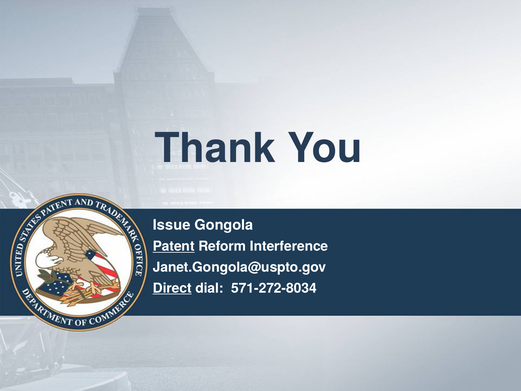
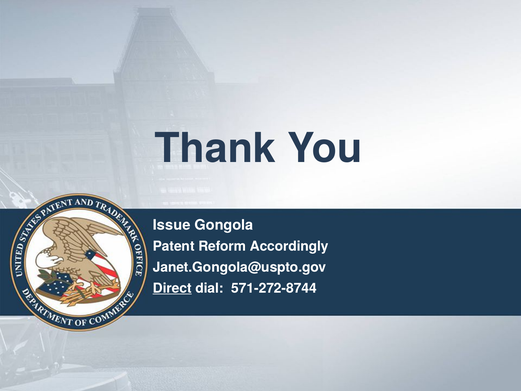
Patent underline: present -> none (174, 246)
Interference: Interference -> Accordingly (289, 246)
571-272-8034: 571-272-8034 -> 571-272-8744 (274, 288)
